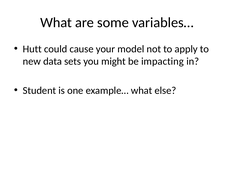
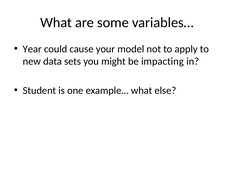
Hutt: Hutt -> Year (32, 49)
